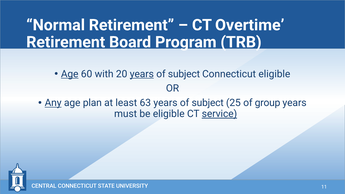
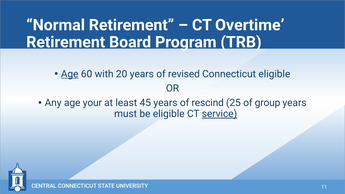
years underline: present -> none (142, 74)
subject: subject -> revised (184, 74)
Any underline: present -> none (53, 103)
plan: plan -> your (92, 103)
63: 63 -> 45 (145, 103)
subject: subject -> rescind (208, 103)
